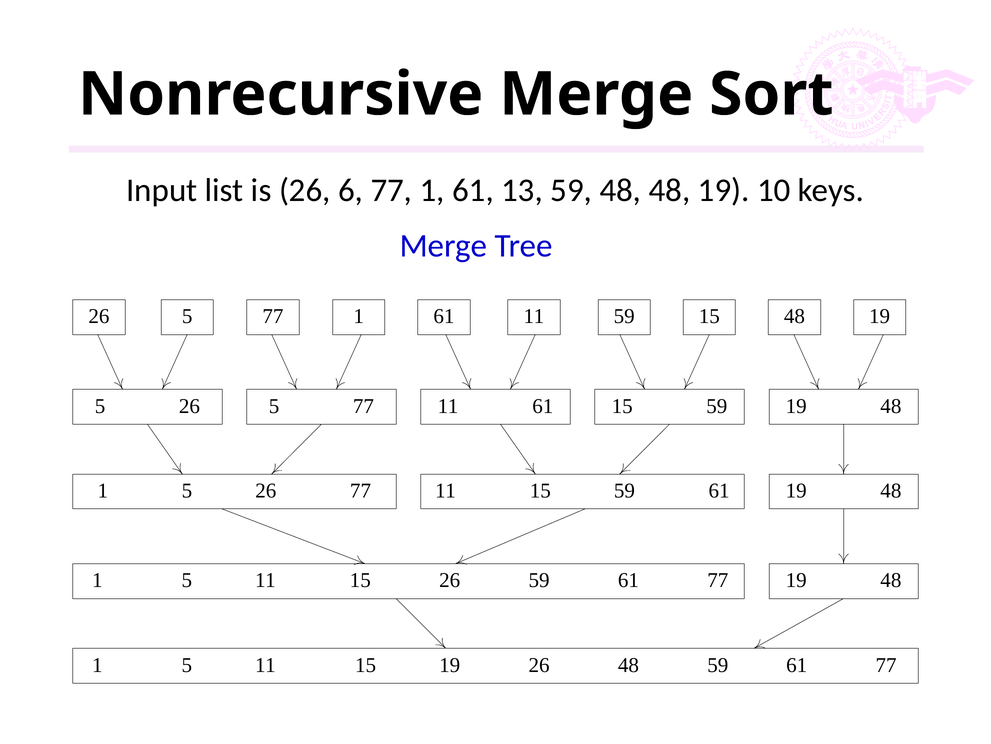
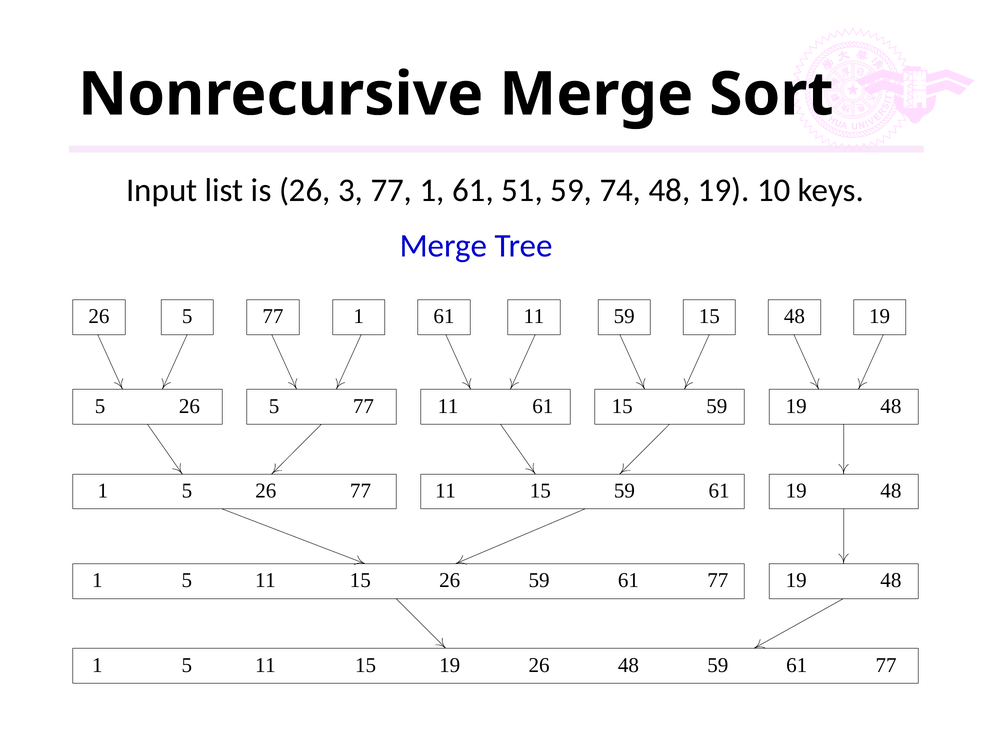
6: 6 -> 3 (351, 190)
13: 13 -> 51 (522, 190)
59 48: 48 -> 74 (620, 190)
